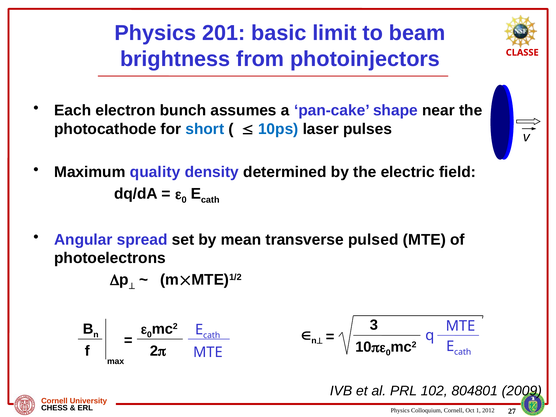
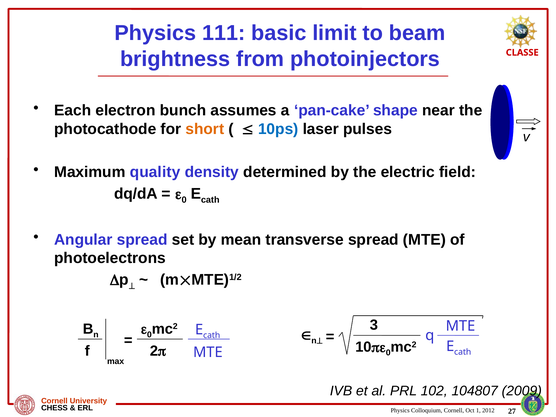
201: 201 -> 111 (224, 33)
short colour: blue -> orange (205, 129)
transverse pulsed: pulsed -> spread (373, 240)
804801: 804801 -> 104807 (475, 391)
